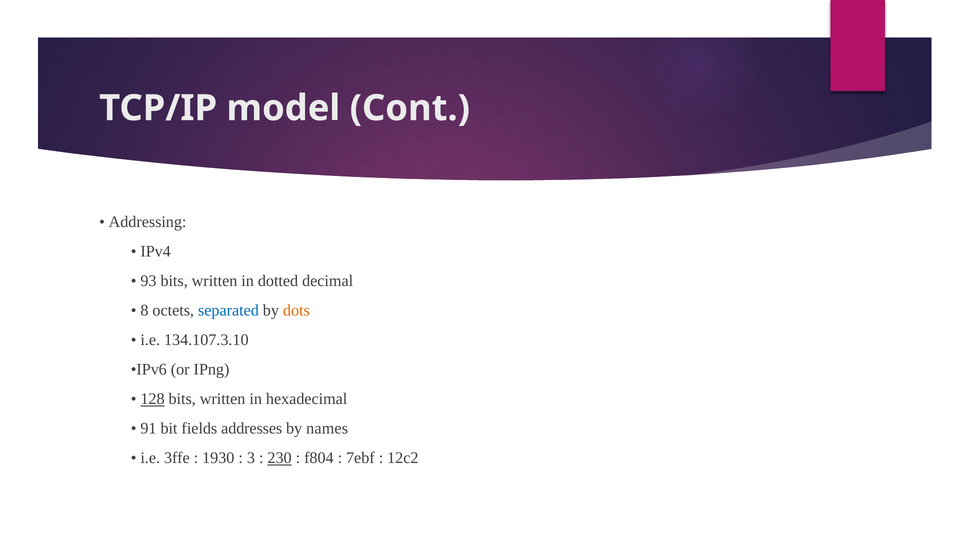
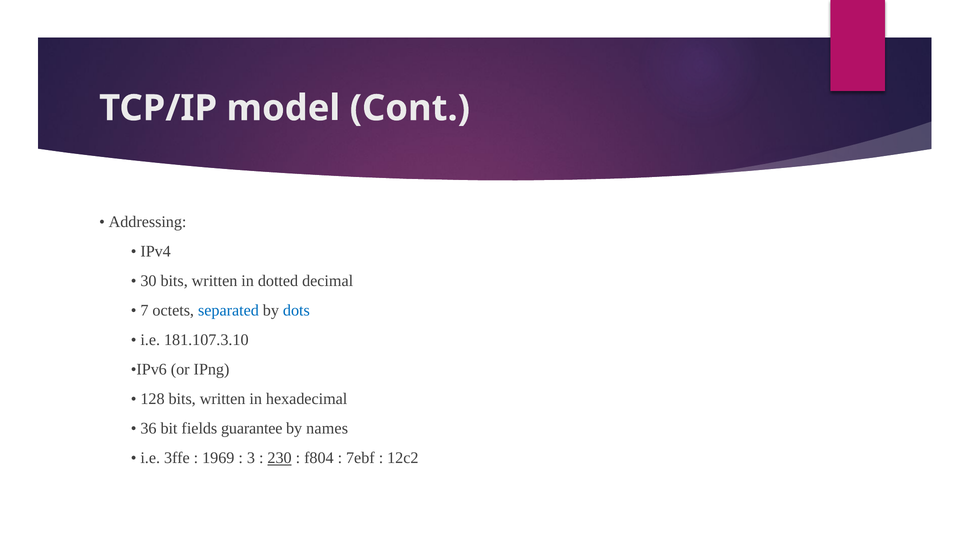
93: 93 -> 30 (148, 281)
8: 8 -> 7 (144, 310)
dots colour: orange -> blue (296, 310)
134.107.3.10: 134.107.3.10 -> 181.107.3.10 (206, 340)
128 underline: present -> none (153, 399)
91: 91 -> 36 (148, 428)
addresses: addresses -> guarantee (252, 428)
1930: 1930 -> 1969 (218, 458)
